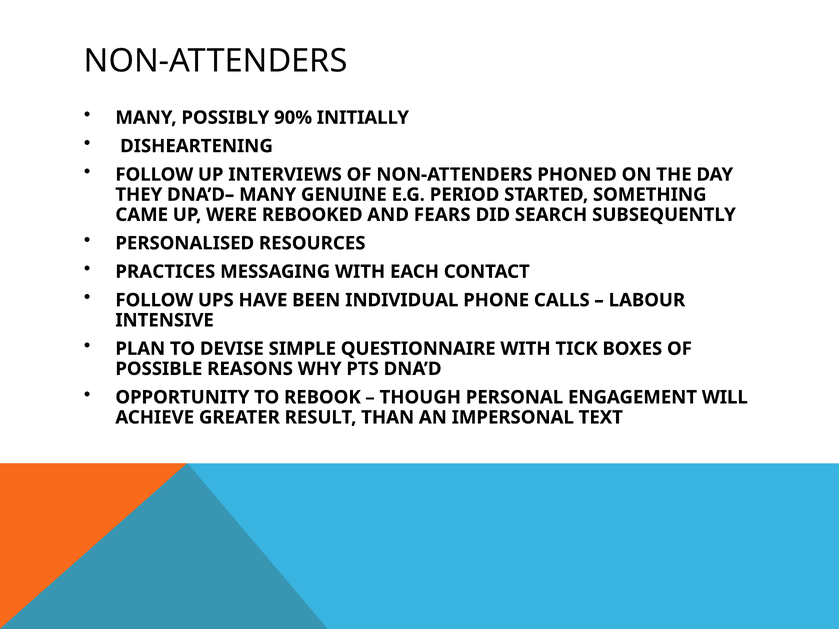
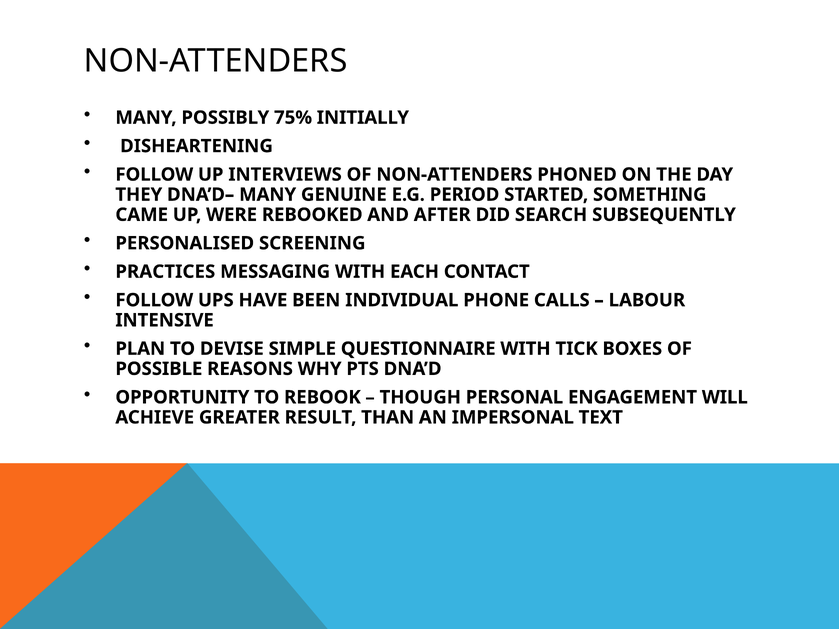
90%: 90% -> 75% (293, 118)
FEARS: FEARS -> AFTER (442, 215)
RESOURCES: RESOURCES -> SCREENING (312, 243)
